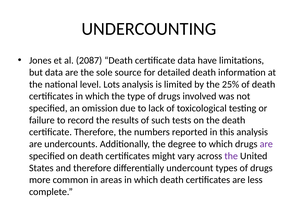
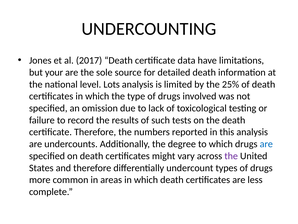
2087: 2087 -> 2017 (89, 60)
but data: data -> your (54, 72)
are colour: purple -> blue (266, 144)
